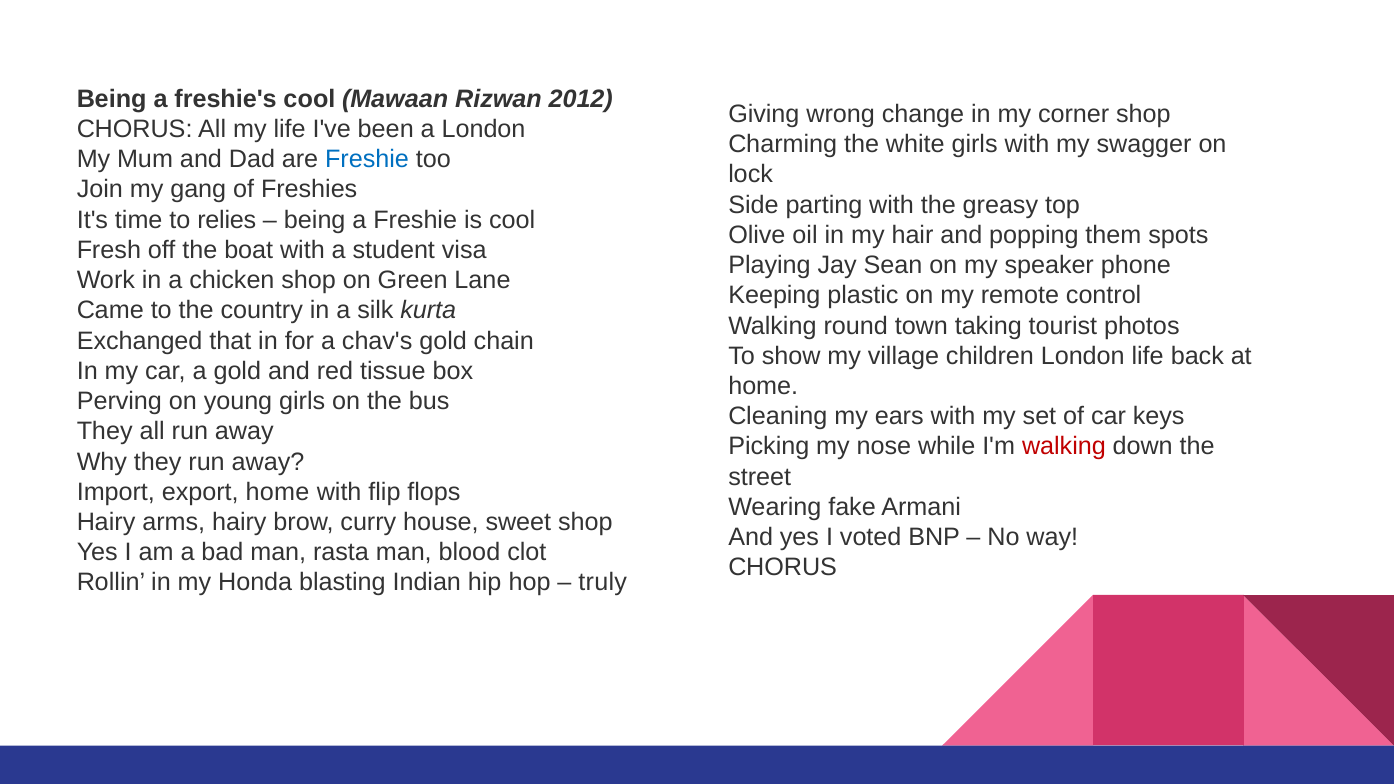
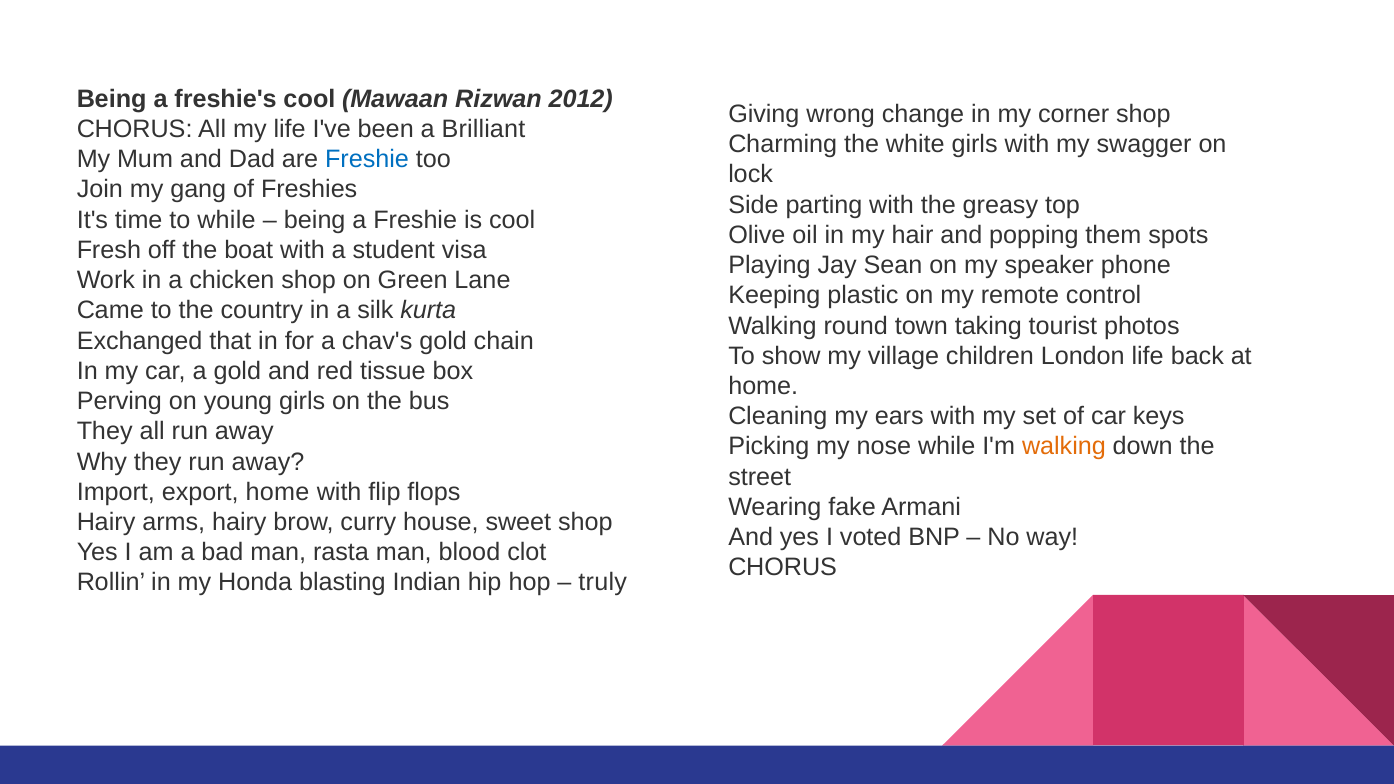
a London: London -> Brilliant (483, 129)
to relies: relies -> while (226, 220)
walking colour: red -> orange (1064, 447)
